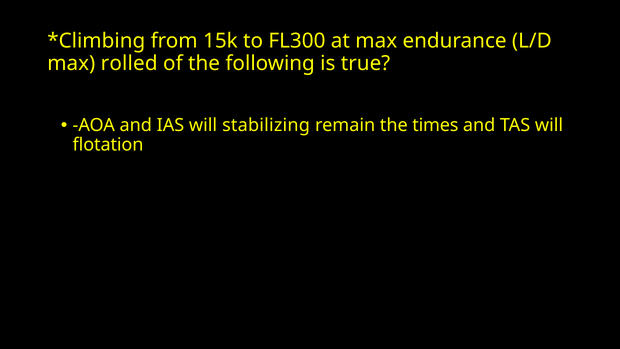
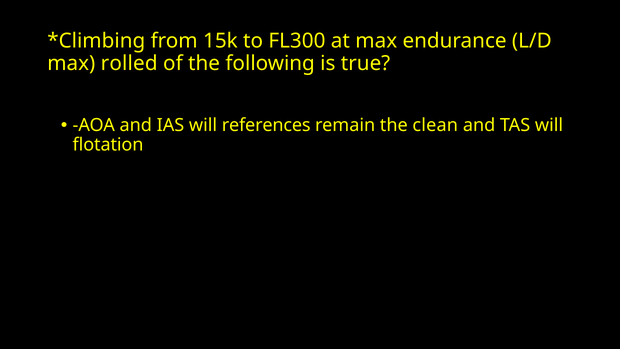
stabilizing: stabilizing -> references (266, 125)
times: times -> clean (435, 125)
